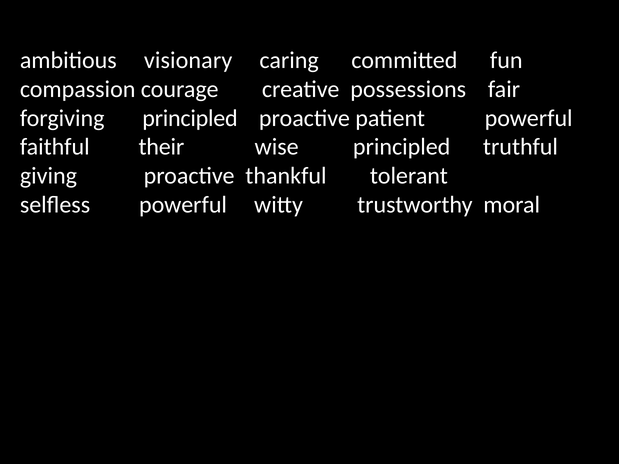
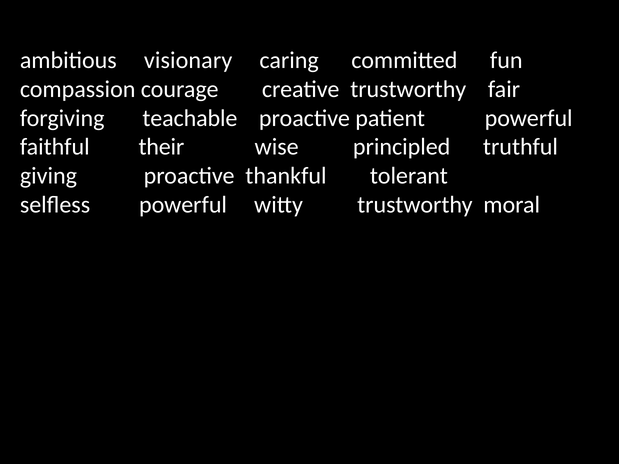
creative possessions: possessions -> trustworthy (408, 89)
forgiving principled: principled -> teachable (190, 118)
